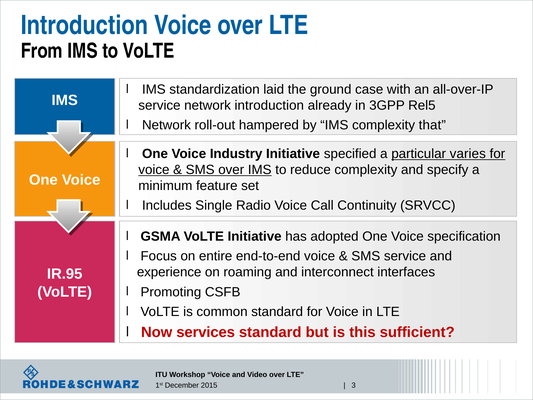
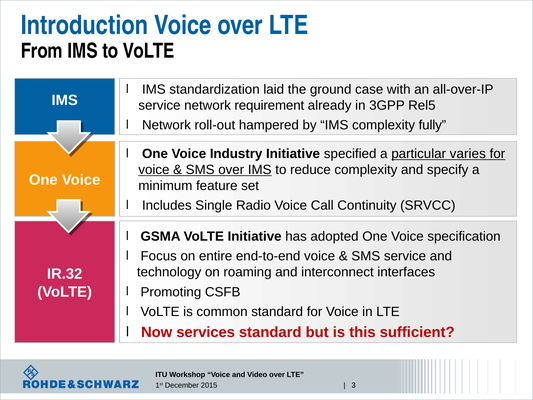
network introduction: introduction -> requirement (269, 105)
that: that -> fully (432, 125)
experience: experience -> technology (169, 272)
IR.95: IR.95 -> IR.32 (65, 274)
